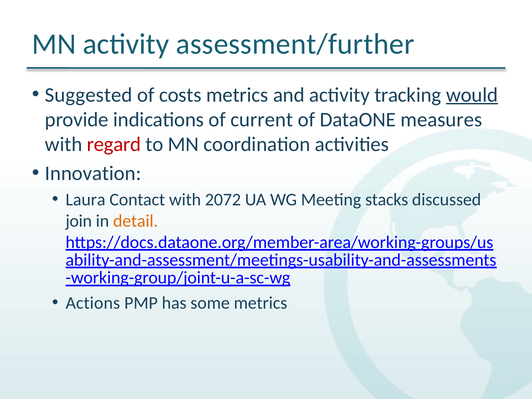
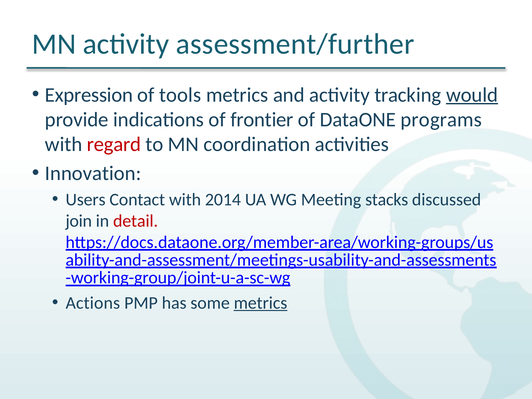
Suggested: Suggested -> Expression (89, 95)
costs: costs -> tools (180, 95)
current: current -> frontier (262, 120)
measures: measures -> programs (441, 120)
Laura: Laura -> Users (86, 200)
2072: 2072 -> 2014 (223, 200)
detail colour: orange -> red (136, 221)
metrics underline: none -> present (261, 303)
